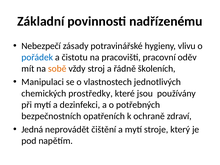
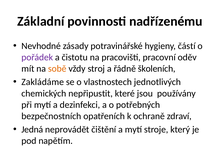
Nebezpečí: Nebezpečí -> Nevhodné (41, 46)
vlivu: vlivu -> částí (187, 46)
pořádek colour: blue -> purple (37, 57)
Manipulaci: Manipulaci -> Zakládáme (43, 82)
prostředky: prostředky -> nepřipustit (91, 93)
